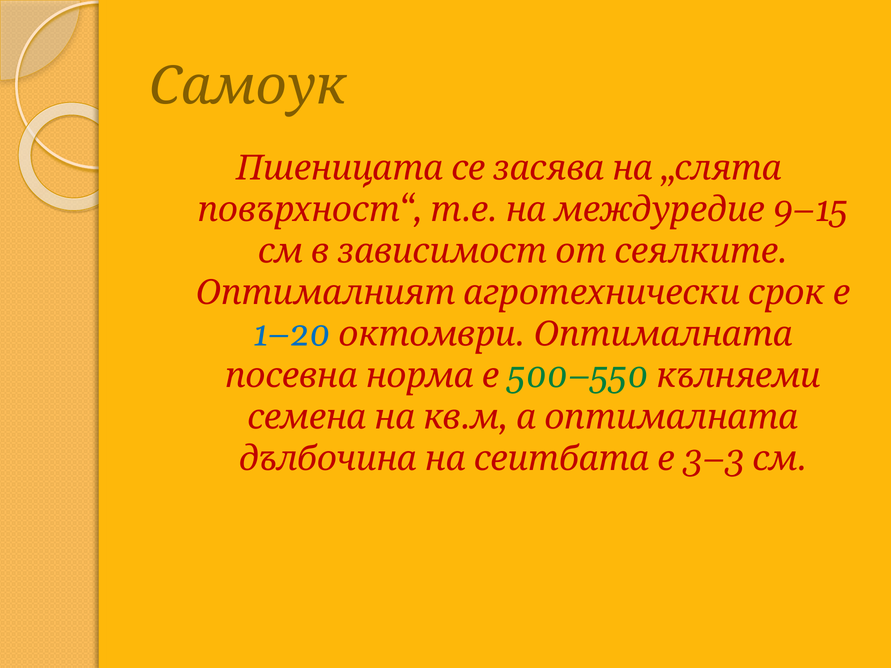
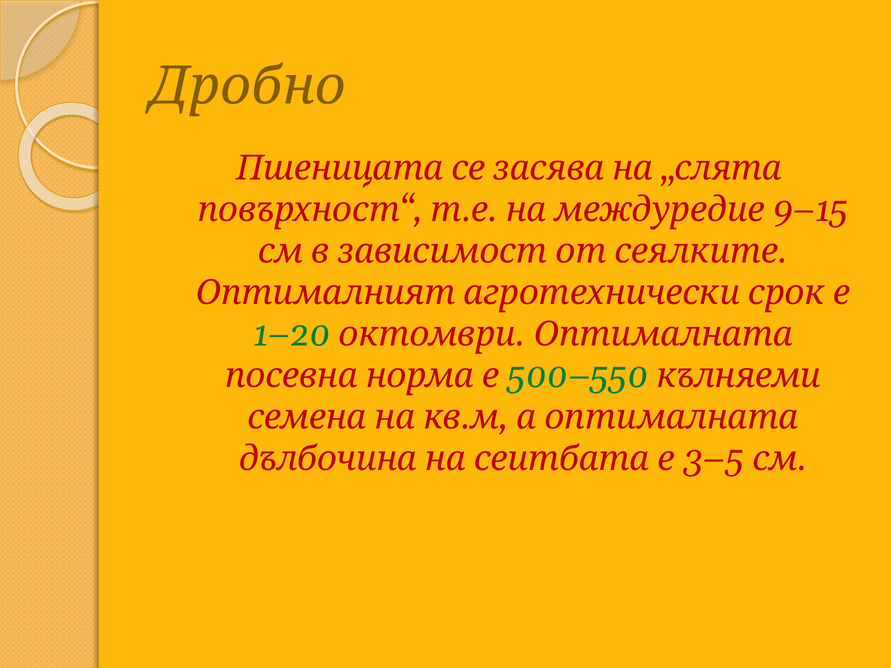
Самоук: Самоук -> Дробно (248, 86)
1–20 colour: blue -> green (292, 335)
3–3: 3–3 -> 3–5 (714, 459)
